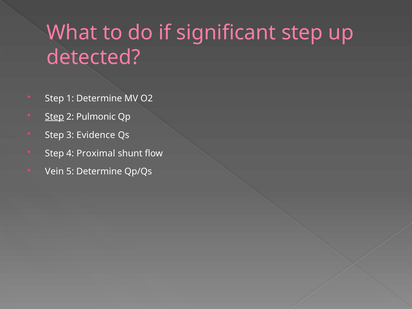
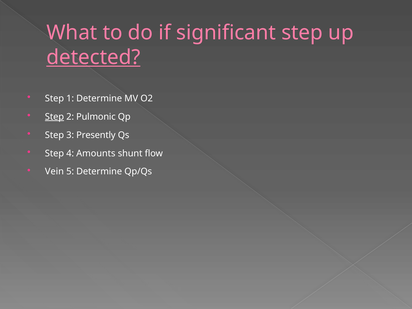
detected underline: none -> present (93, 57)
Evidence: Evidence -> Presently (96, 135)
Proximal: Proximal -> Amounts (96, 153)
